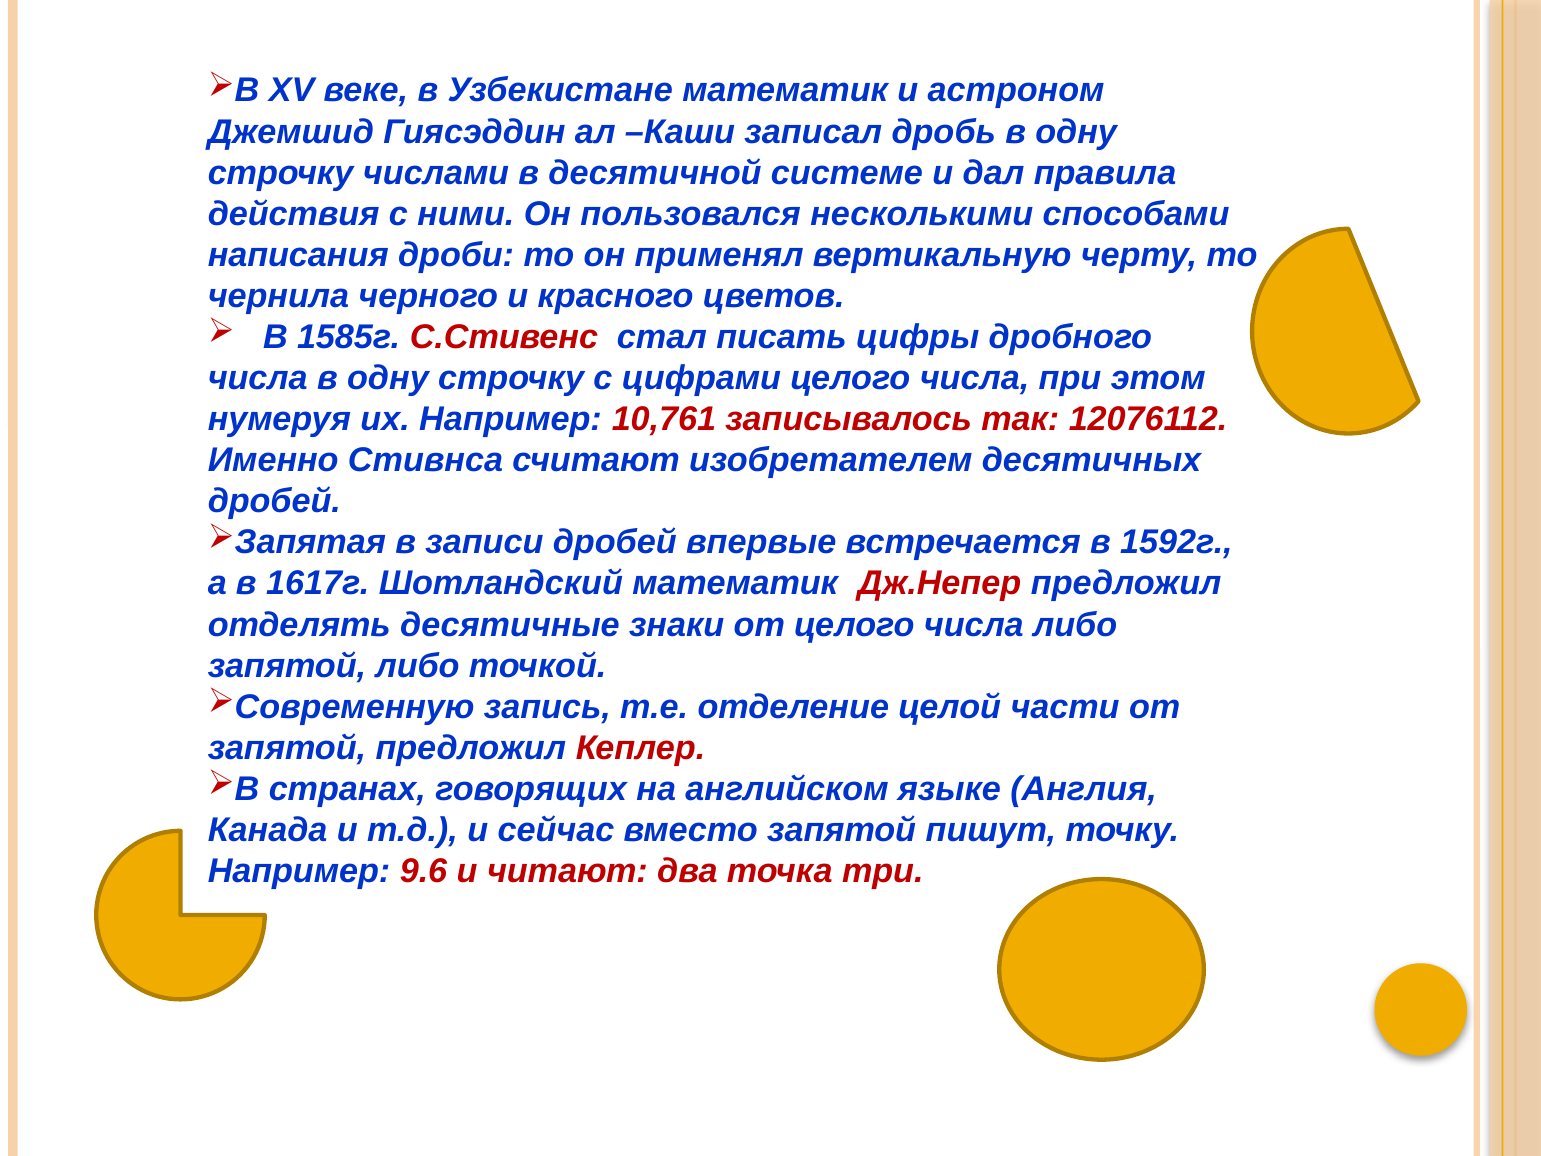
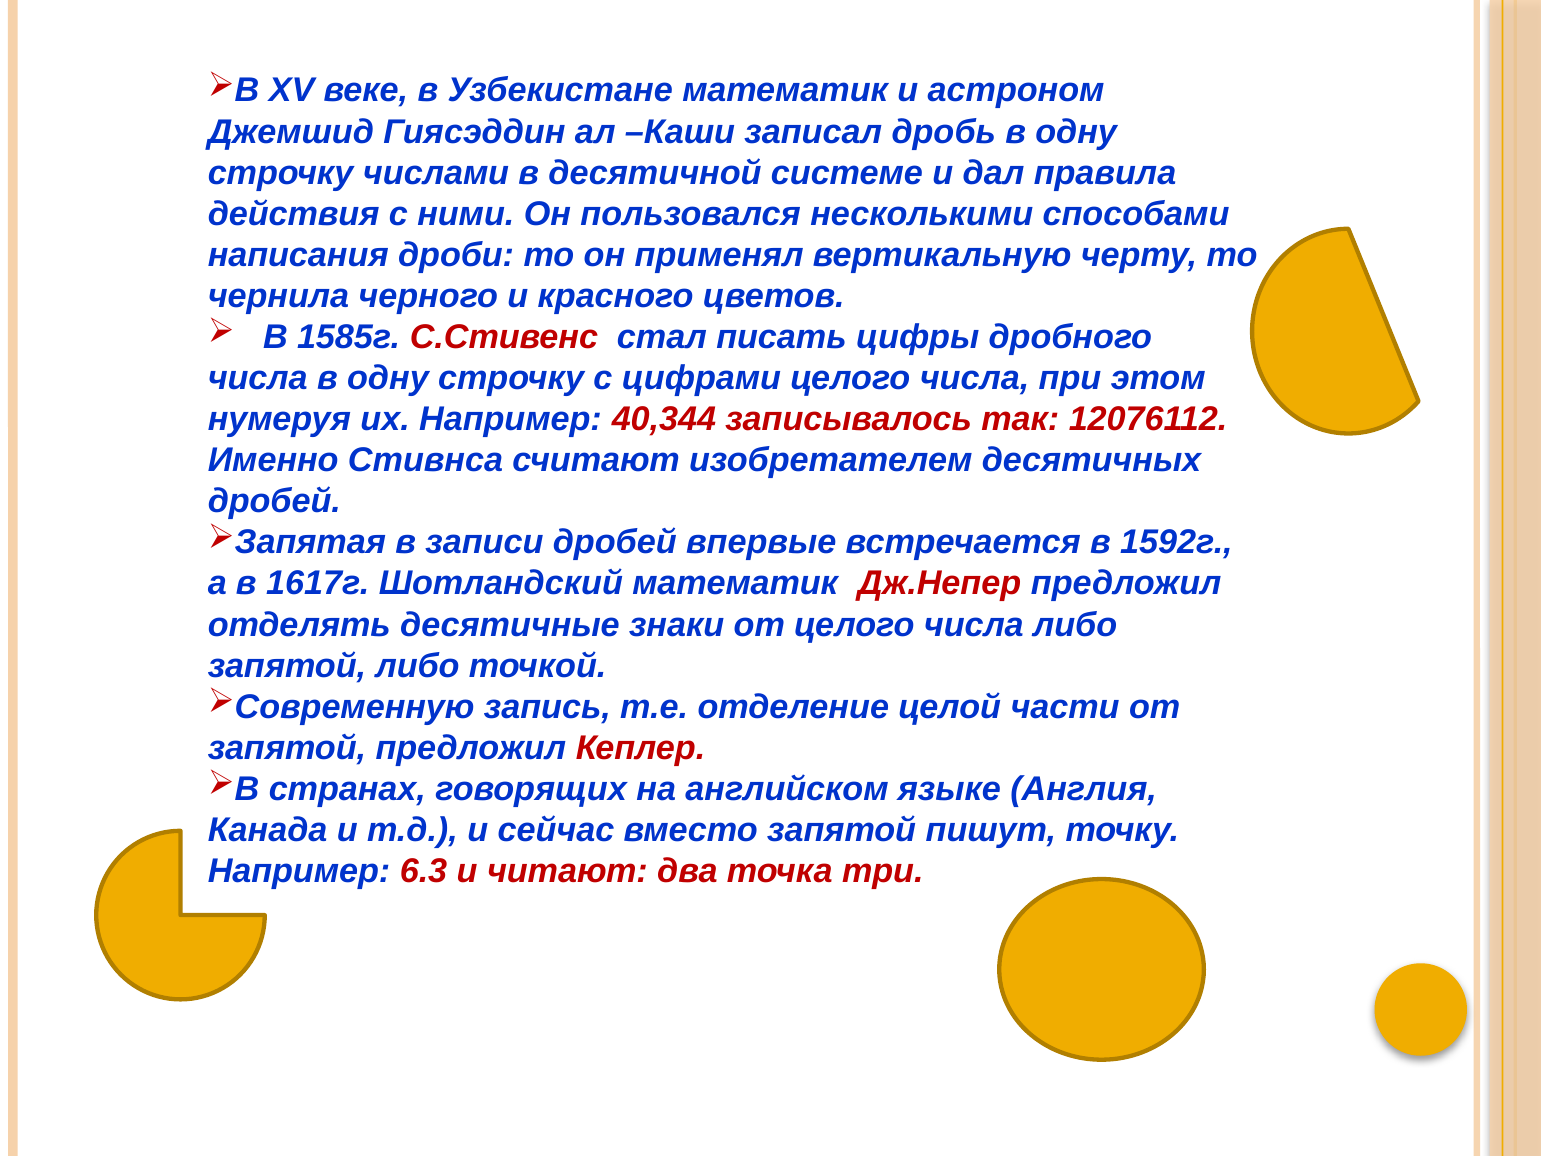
10,761: 10,761 -> 40,344 (664, 419)
9.6: 9.6 -> 6.3 (424, 871)
